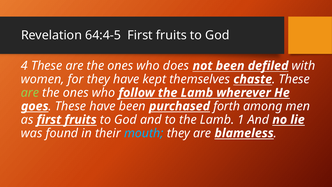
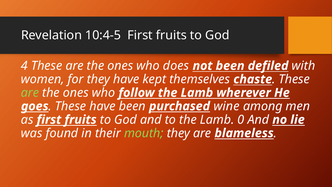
64:4-5: 64:4-5 -> 10:4-5 (103, 35)
forth: forth -> wine (227, 106)
1: 1 -> 0 (241, 120)
mouth colour: light blue -> light green (144, 133)
